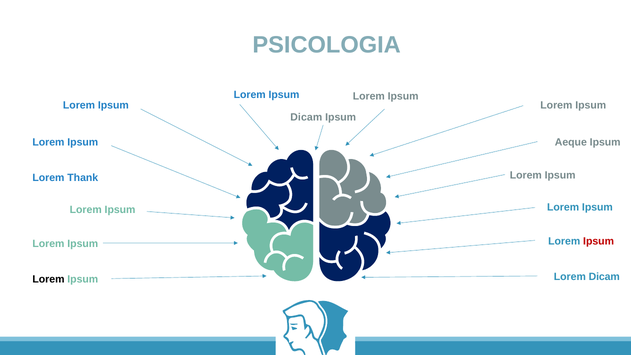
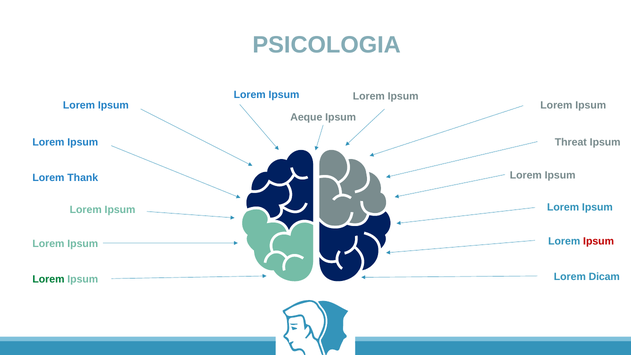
Dicam: Dicam -> Aeque (306, 117)
Aeque: Aeque -> Threat (571, 142)
Lorem colour: black -> green (48, 279)
